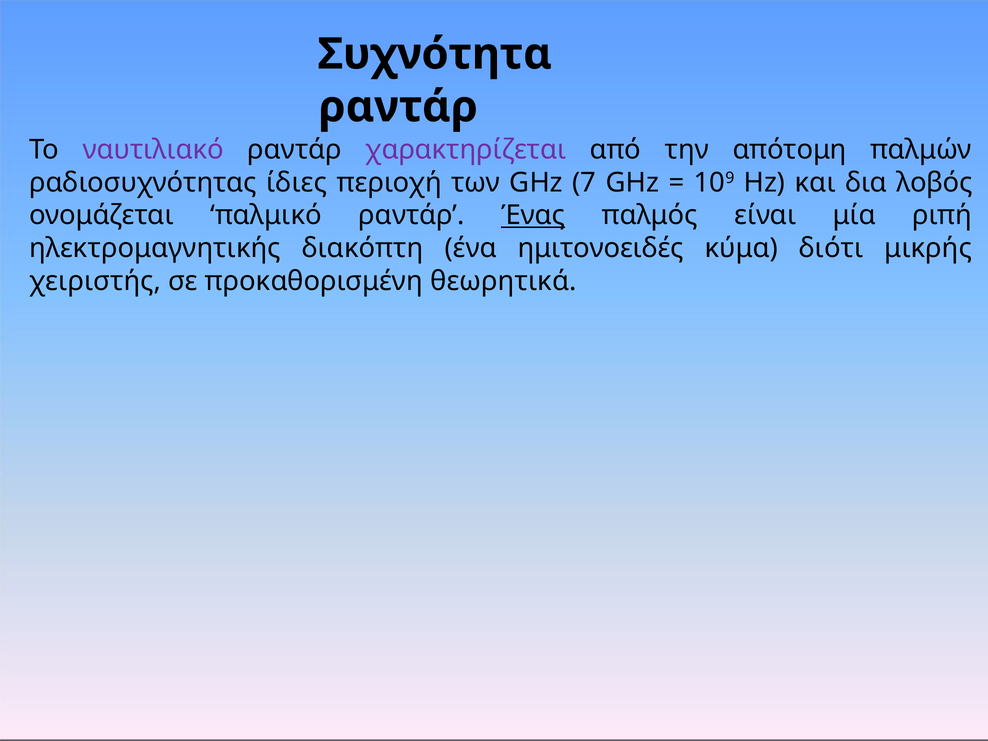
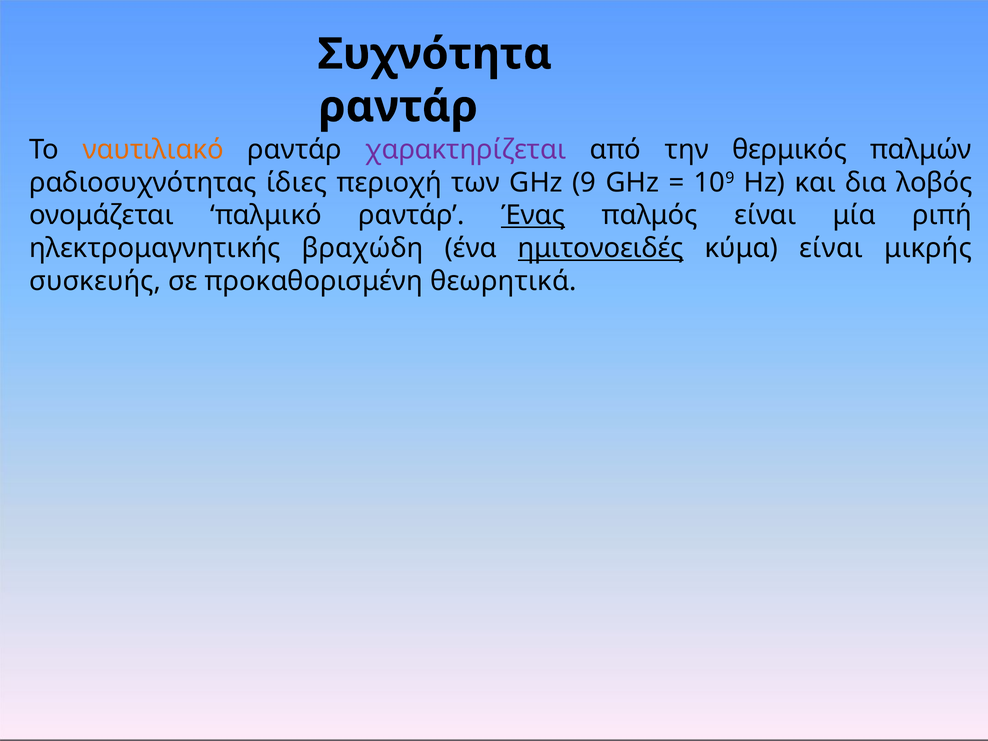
ναυτιλιακό colour: purple -> orange (153, 150)
απότομη: απότομη -> θερμικός (790, 150)
7: 7 -> 9 (584, 182)
διακόπτη: διακόπτη -> βραχώδη (363, 248)
ημιτονοειδές underline: none -> present (601, 248)
κύμα διότι: διότι -> είναι (831, 248)
χειριστής: χειριστής -> συσκευής (95, 281)
